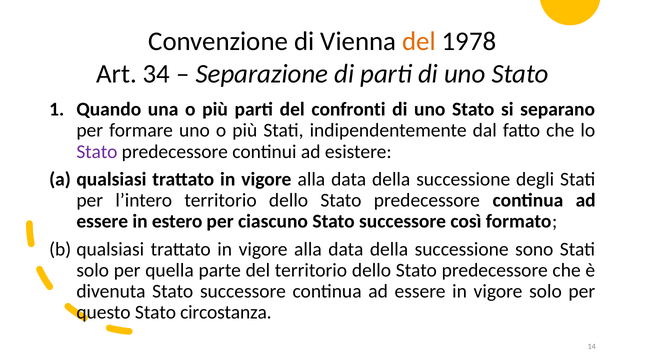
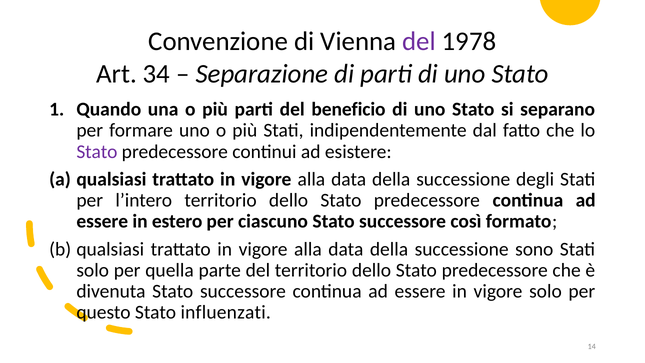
del colour: orange -> purple (419, 41)
confronti: confronti -> beneficio (349, 109)
circostanza: circostanza -> influenzati (226, 312)
